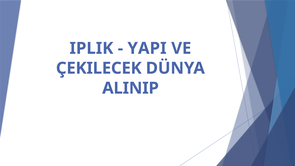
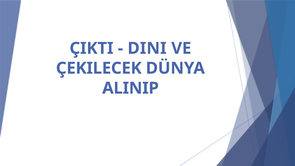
IPLIK: IPLIK -> ÇIKTI (91, 48)
YAPI: YAPI -> DINI (147, 48)
